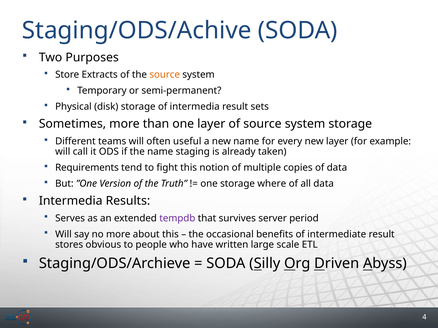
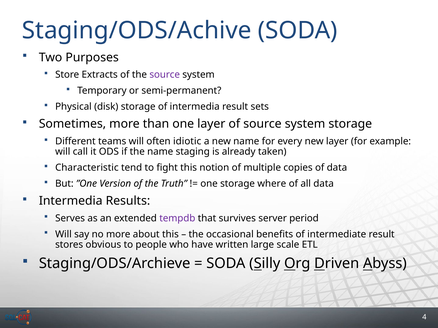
source colour: orange -> purple (165, 75)
useful: useful -> idiotic (187, 141)
Requirements: Requirements -> Characteristic (87, 168)
